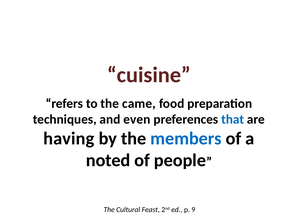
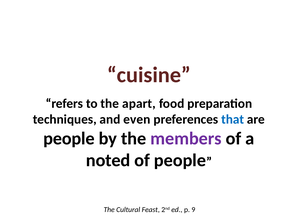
came: came -> apart (139, 104)
having: having -> people (69, 139)
members colour: blue -> purple (186, 139)
